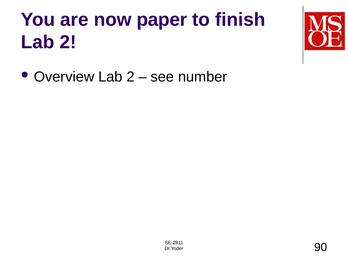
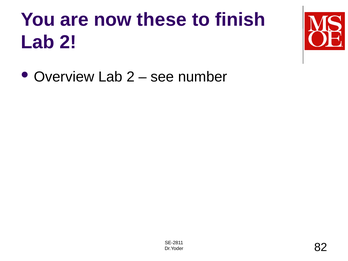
paper: paper -> these (162, 20)
90: 90 -> 82 (321, 247)
